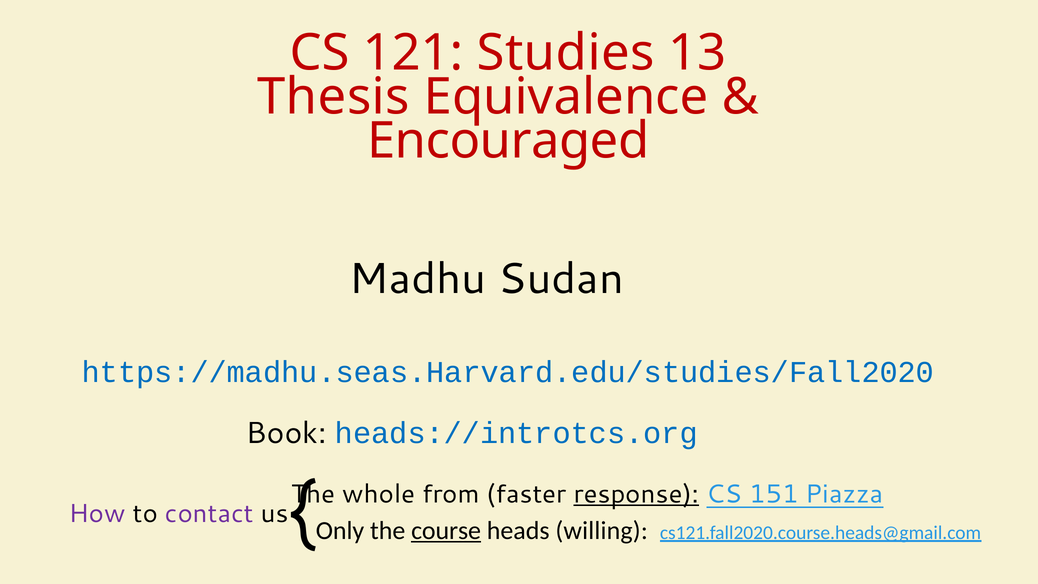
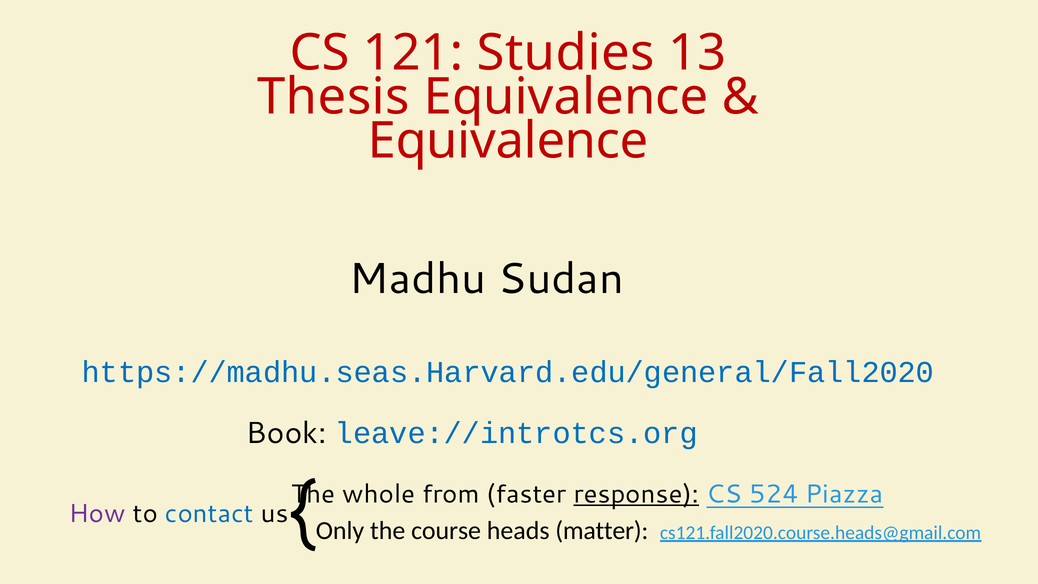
Encouraged: Encouraged -> Equivalence (508, 141)
https://madhu.seas.Harvard.edu/studies/Fall2020: https://madhu.seas.Harvard.edu/studies/Fall2020 -> https://madhu.seas.Harvard.edu/general/Fall2020 (508, 372)
heads://introtcs.org: heads://introtcs.org -> leave://introtcs.org (516, 433)
151: 151 -> 524 (774, 494)
contact colour: purple -> blue (209, 514)
course underline: present -> none (446, 530)
willing: willing -> matter (602, 530)
